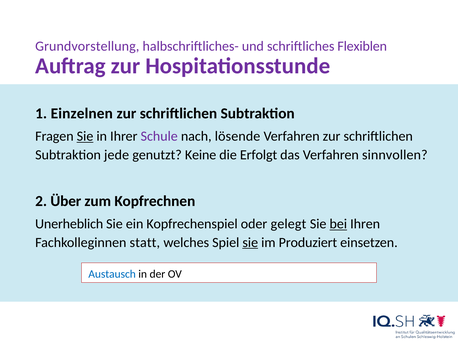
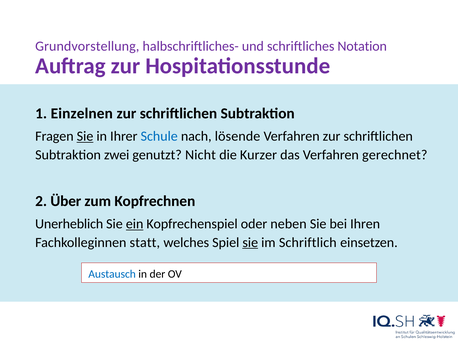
Flexiblen: Flexiblen -> Notation (362, 46)
Schule colour: purple -> blue (159, 137)
jede: jede -> zwei (117, 155)
Keine: Keine -> Nicht (200, 155)
Erfolgt: Erfolgt -> Kurzer (258, 155)
sinnvollen: sinnvollen -> gerechnet (395, 155)
ein underline: none -> present (135, 224)
gelegt: gelegt -> neben (289, 224)
bei underline: present -> none (338, 224)
Produziert: Produziert -> Schriftlich (308, 243)
